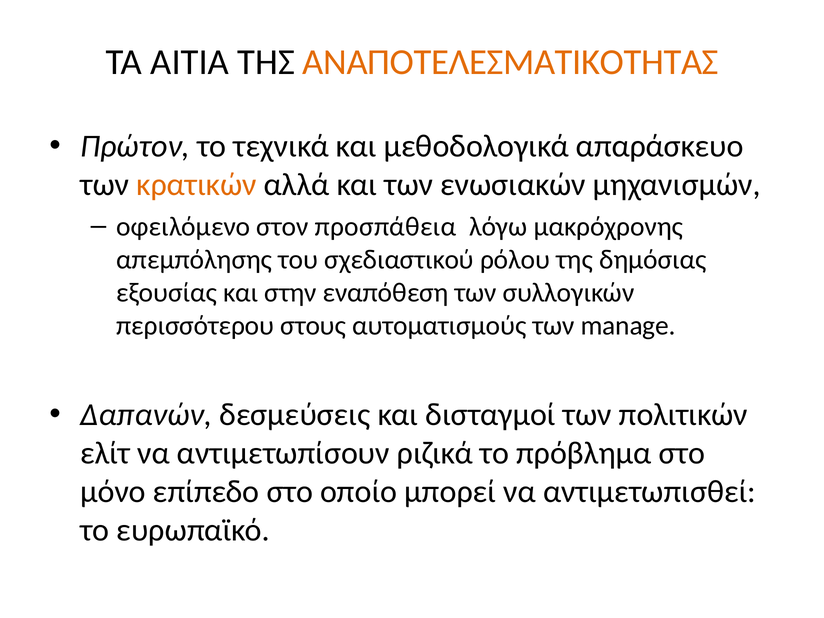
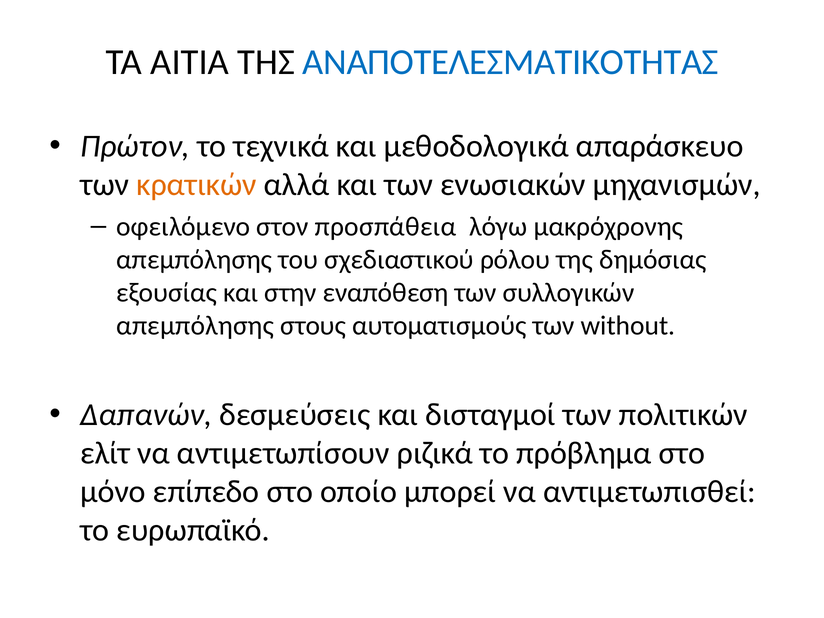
ΑΝΑΠΟΤΕΛΕΣΜΑΤΙΚΟΤΗΤΑΣ colour: orange -> blue (511, 62)
περισσότερου: περισσότερου -> απεμπόλησης (195, 326)
manage: manage -> without (628, 326)
